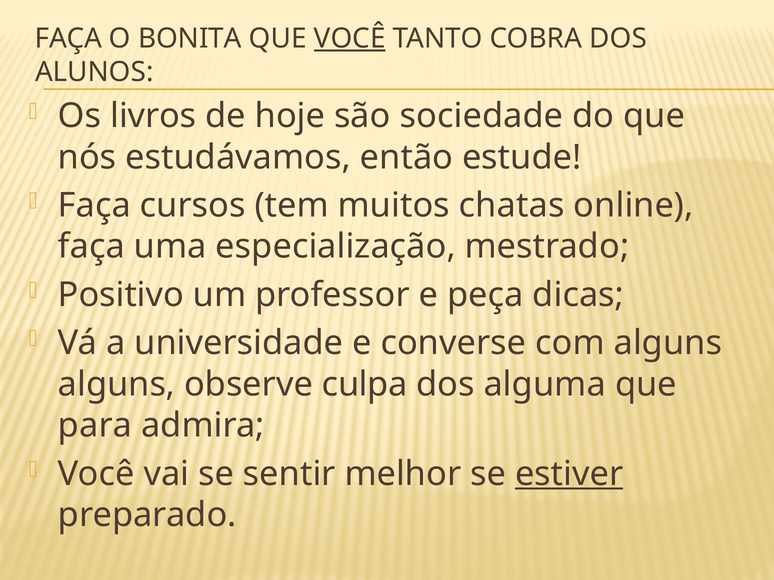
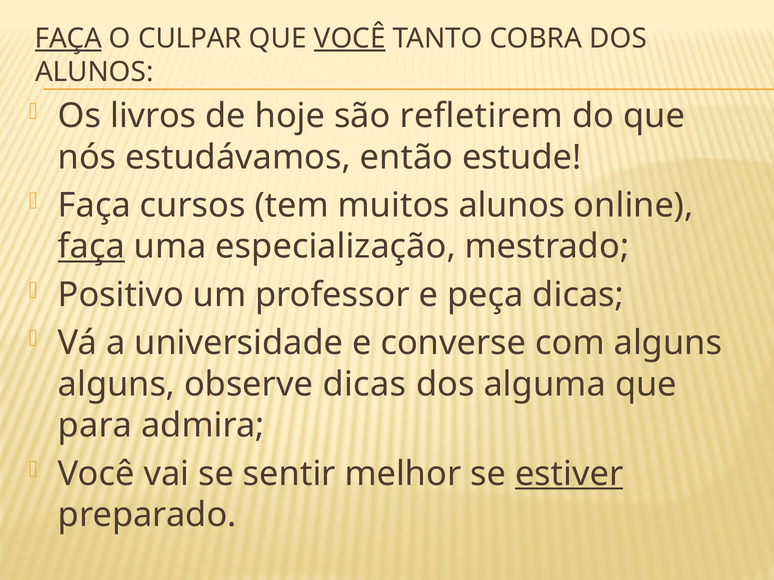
FAÇA underline: none -> present (69, 38)
BONITA: BONITA -> CULPAR (190, 38)
sociedade: sociedade -> refletirem (481, 116)
muitos chatas: chatas -> alunos (512, 206)
faça underline: none -> present (91, 247)
observe culpa: culpa -> dicas (364, 385)
